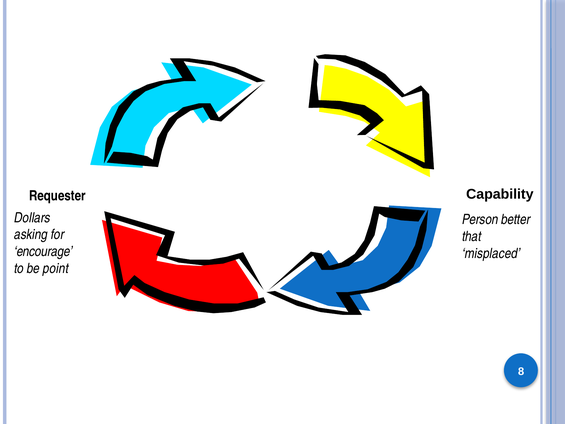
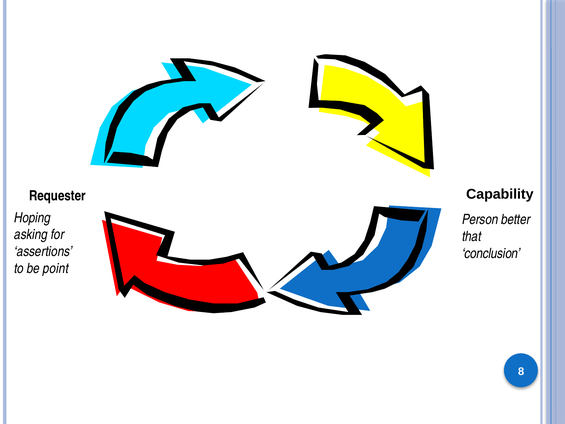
Dollars: Dollars -> Hoping (32, 218)
encourage: encourage -> assertions (43, 251)
misplaced: misplaced -> conclusion (491, 253)
